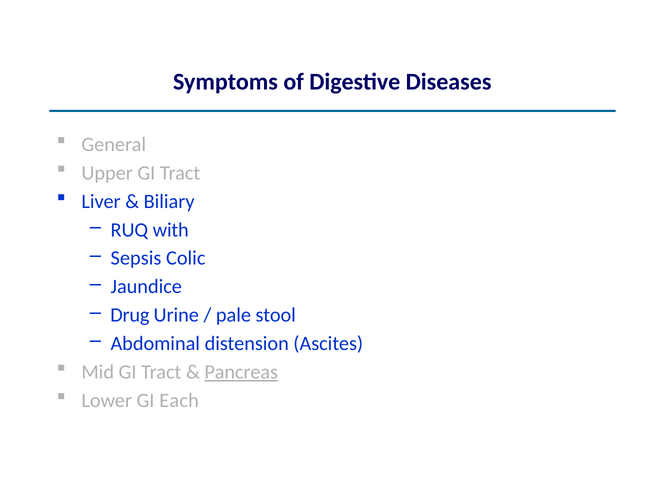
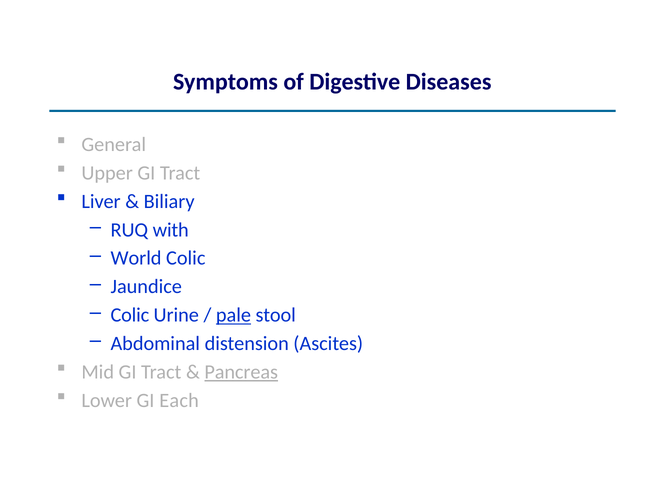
Sepsis: Sepsis -> World (136, 258)
Drug: Drug -> Colic (130, 315)
pale underline: none -> present (234, 315)
